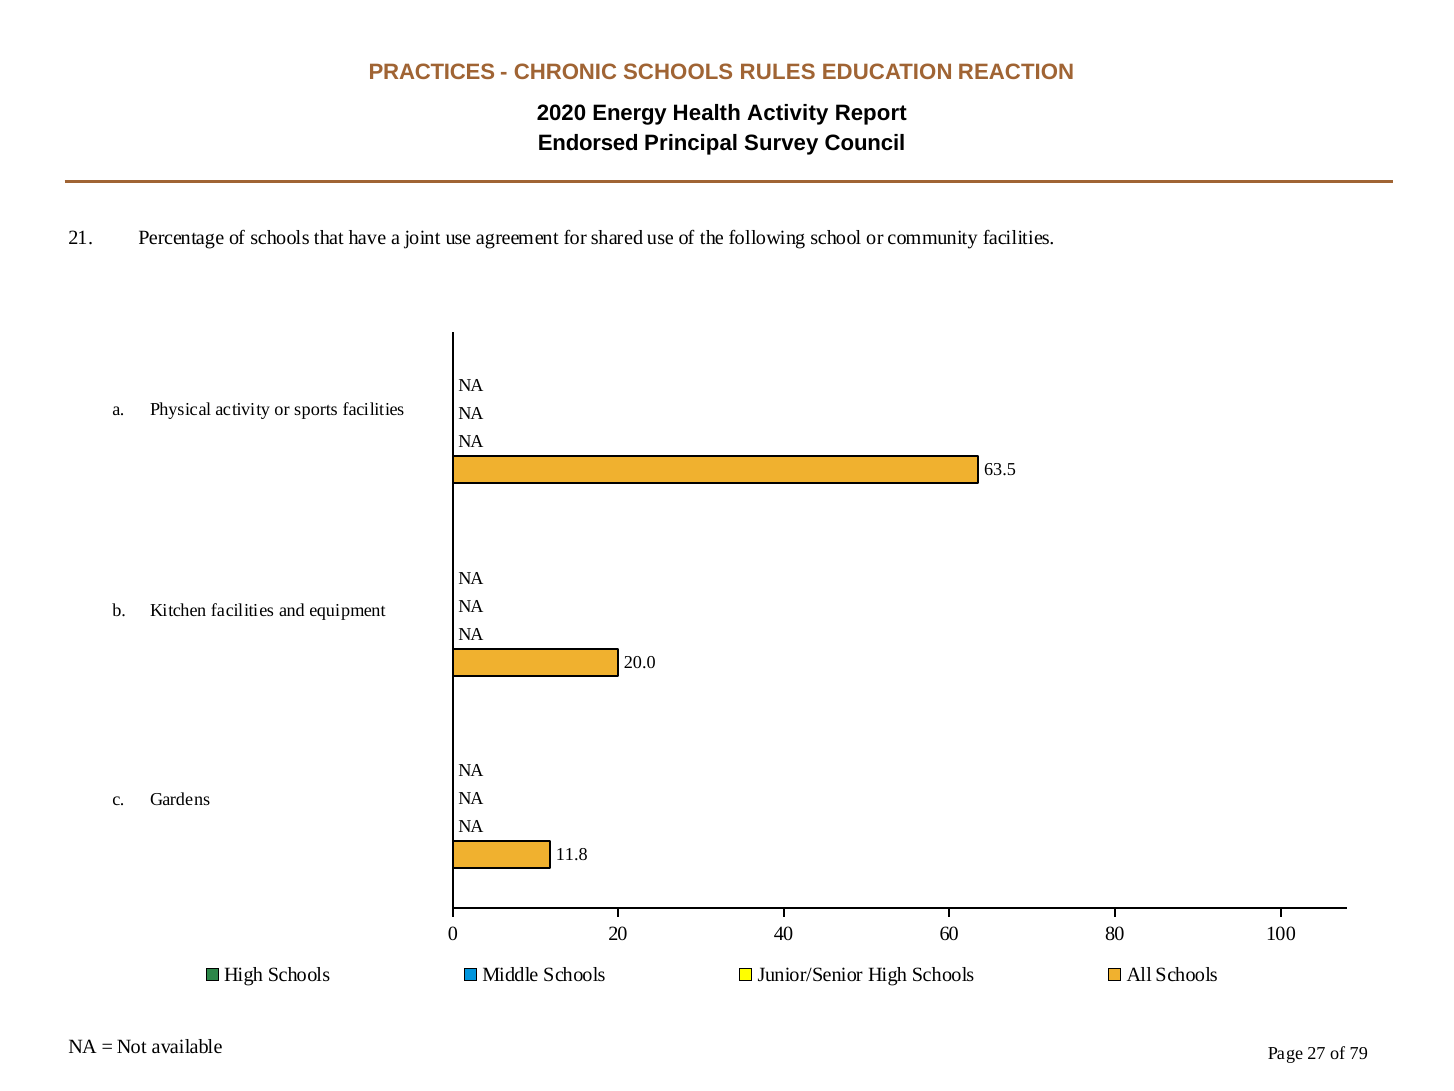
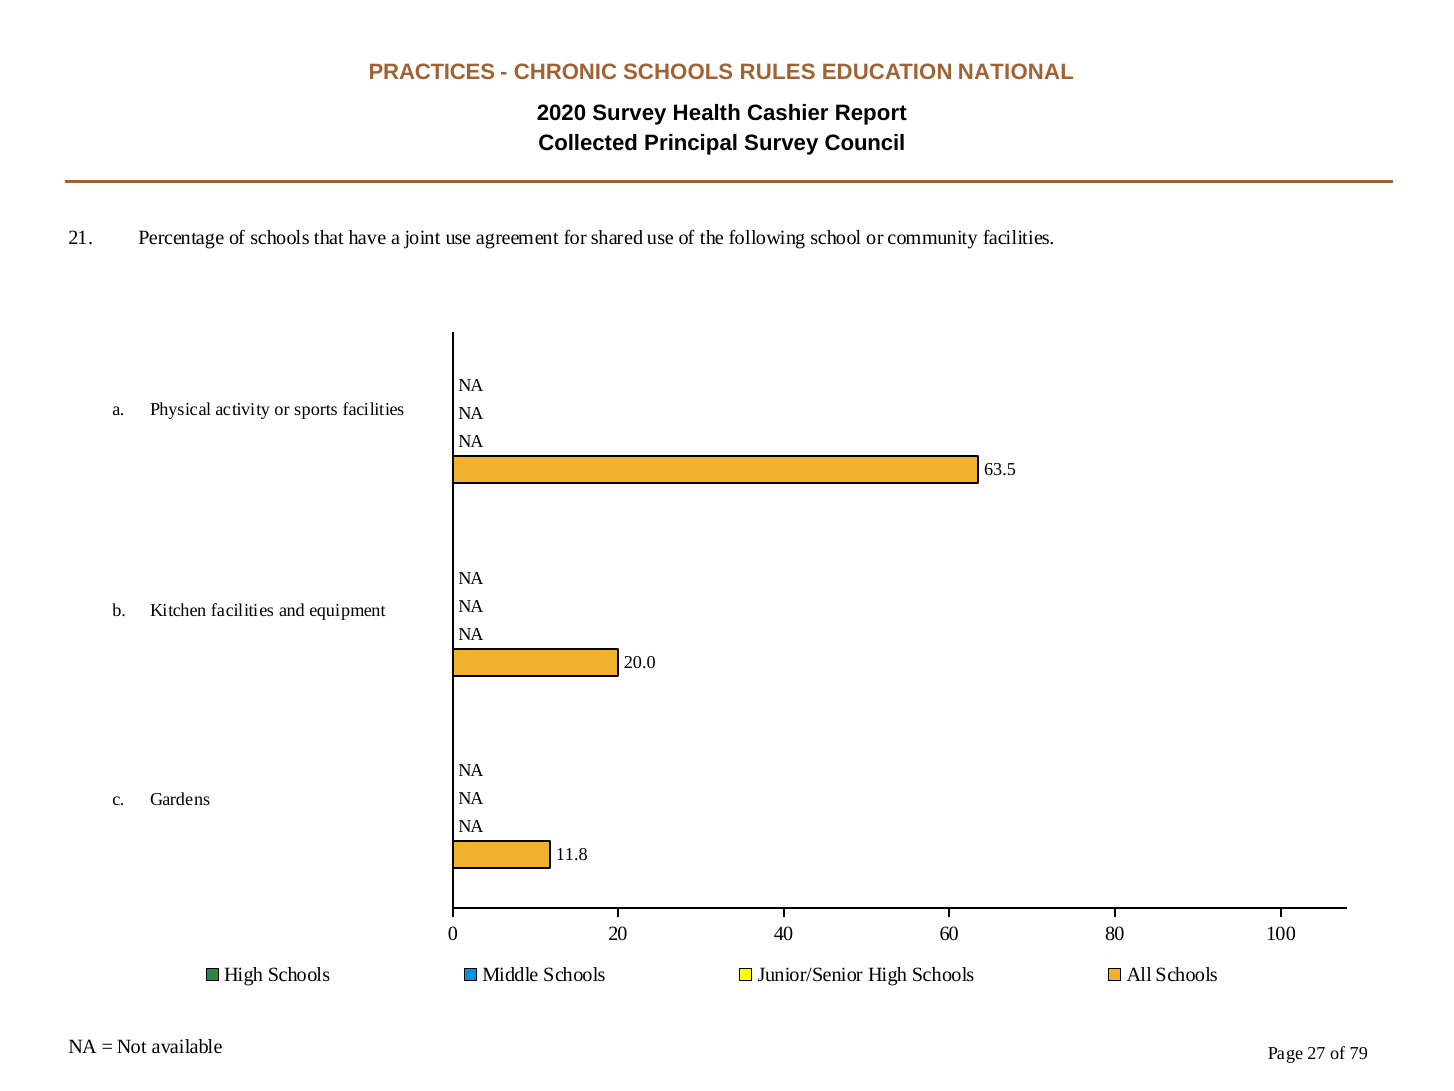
REACTION: REACTION -> NATIONAL (1016, 72)
2020 Energy: Energy -> Survey (629, 113)
Health Activity: Activity -> Cashier (788, 113)
Endorsed: Endorsed -> Collected (588, 143)
